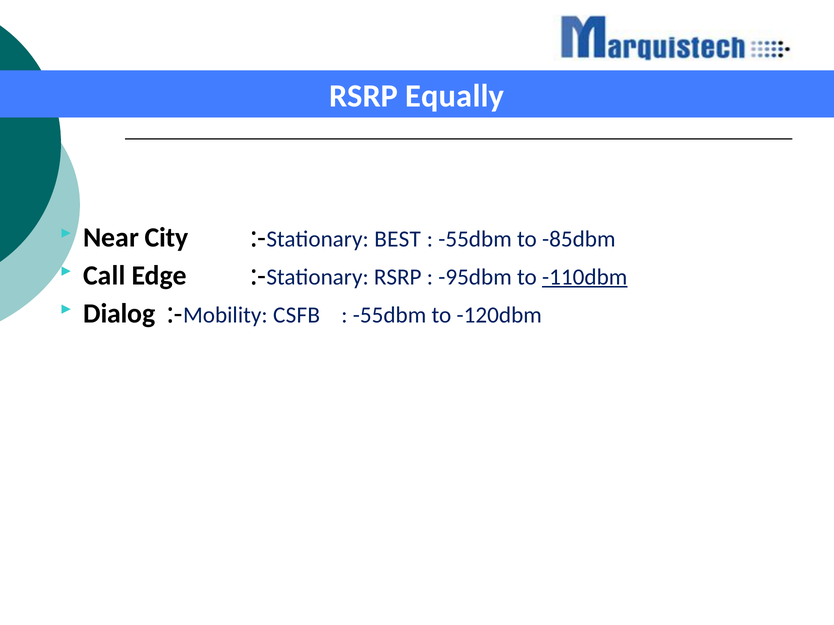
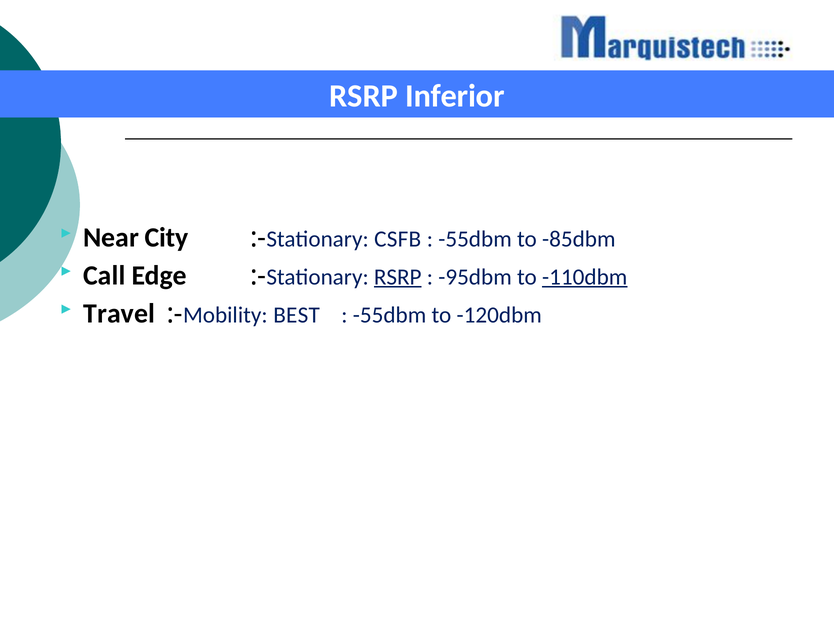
Equally: Equally -> Inferior (455, 96)
BEST: BEST -> CSFB (398, 239)
RSRP underline: none -> present (398, 277)
Dialog: Dialog -> Travel (119, 314)
CSFB: CSFB -> BEST (297, 315)
